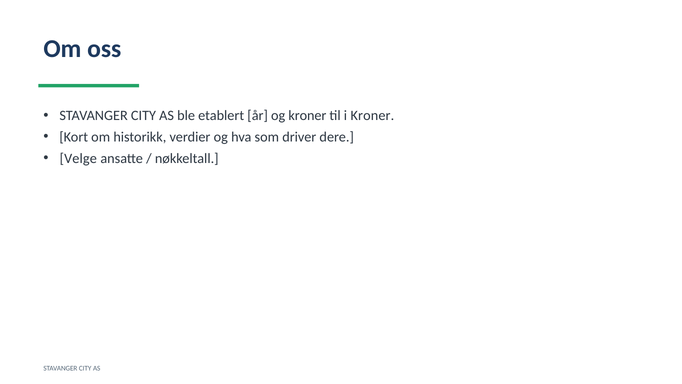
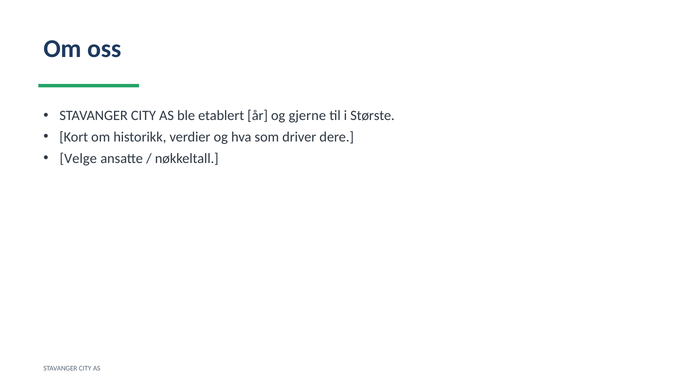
og kroner: kroner -> gjerne (307, 116)
i Kroner: Kroner -> Største (373, 116)
